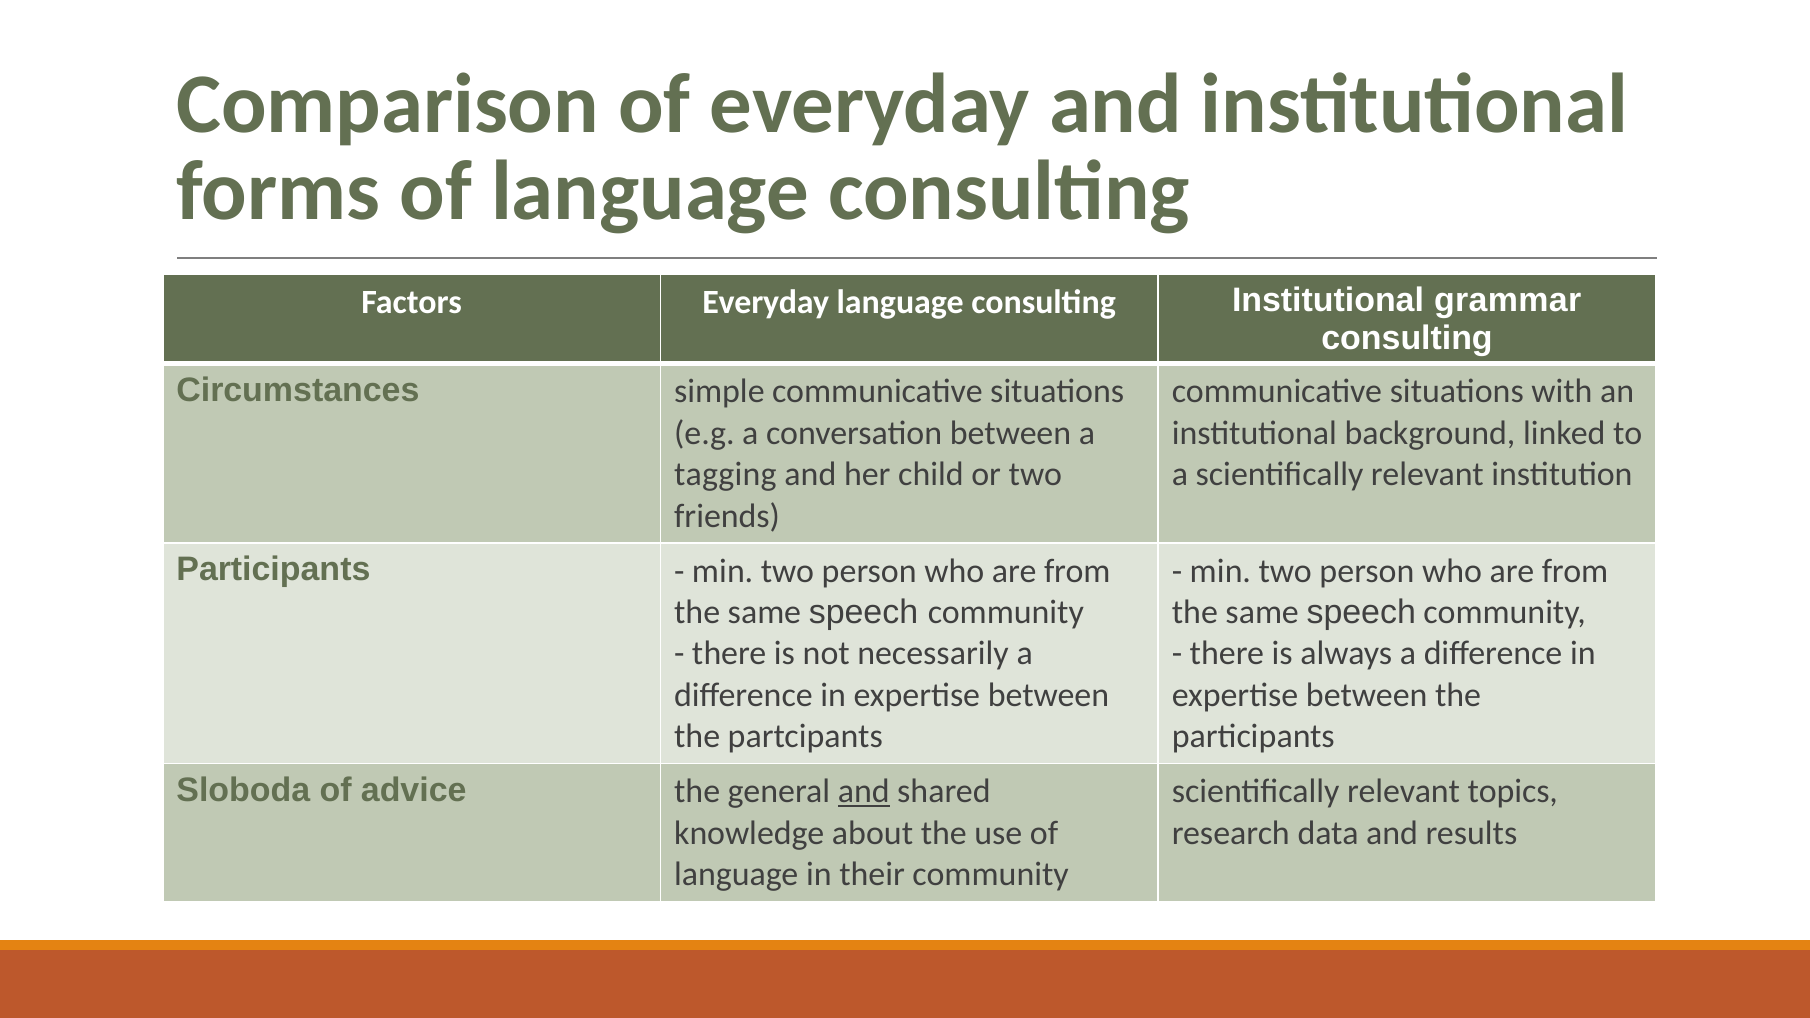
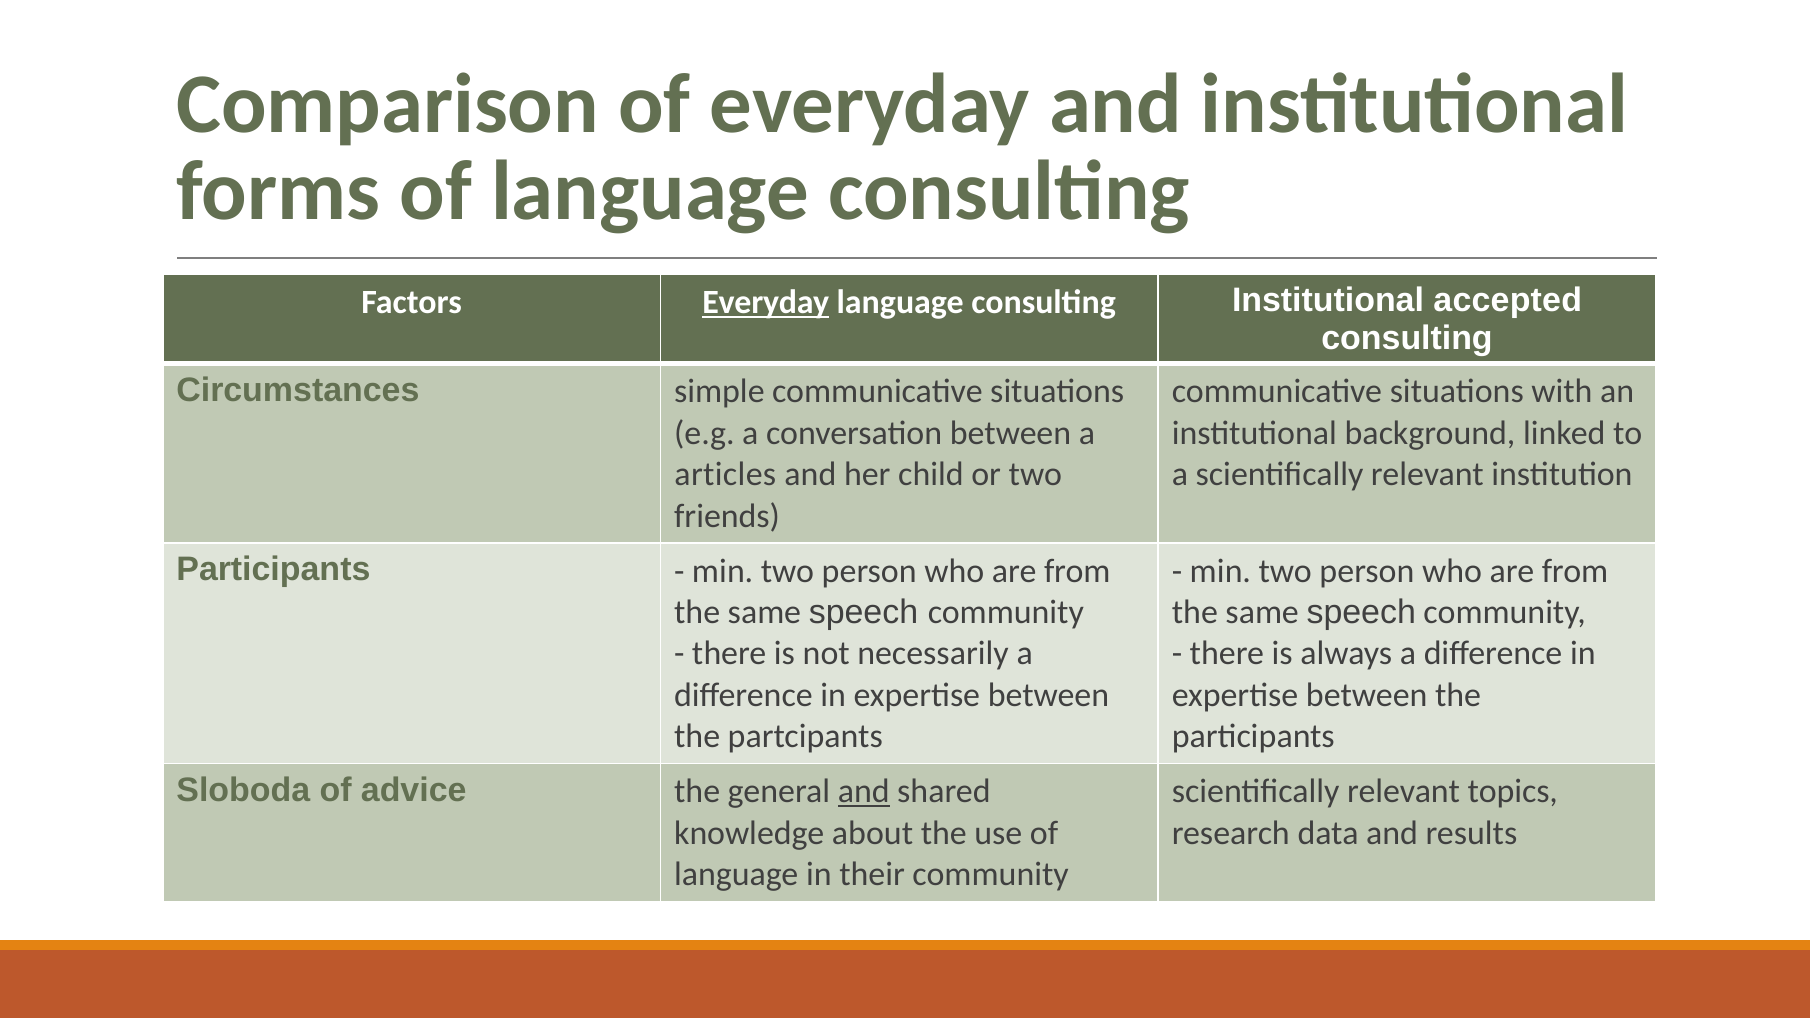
Everyday underline: none -> present (766, 302)
grammar: grammar -> accepted (1508, 300)
tagging: tagging -> articles (725, 475)
